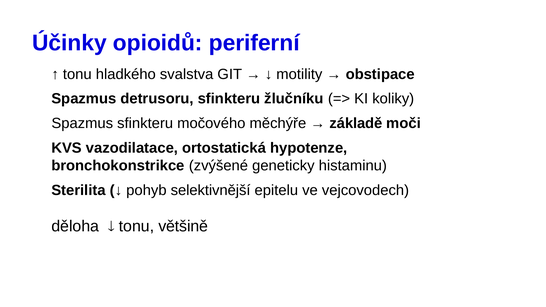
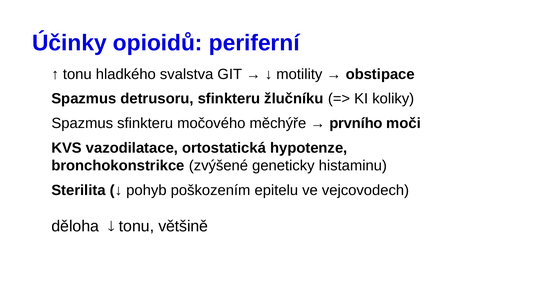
základě: základě -> prvního (356, 123)
selektivnější: selektivnější -> poškozením (211, 190)
